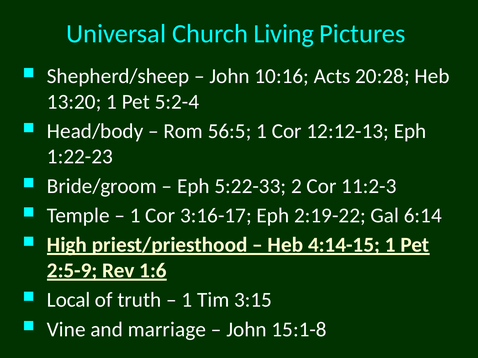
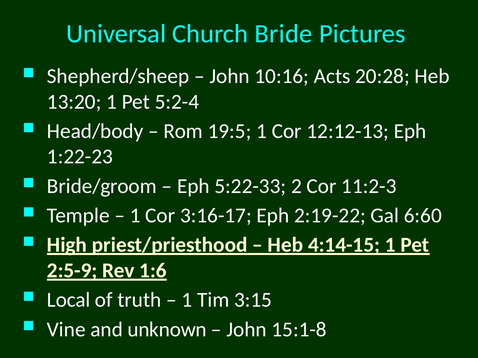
Living: Living -> Bride (284, 34)
56:5: 56:5 -> 19:5 (230, 131)
6:14: 6:14 -> 6:60 (423, 216)
marriage: marriage -> unknown (167, 330)
